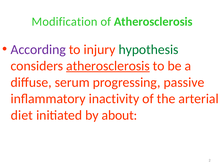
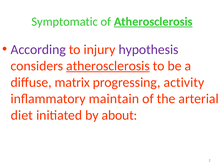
Modification: Modification -> Symptomatic (65, 22)
Atherosclerosis underline: none -> present (153, 22)
hypothesis colour: green -> purple (148, 49)
serum: serum -> matrix (72, 82)
passive: passive -> activity (184, 82)
inactivity: inactivity -> maintain (114, 99)
